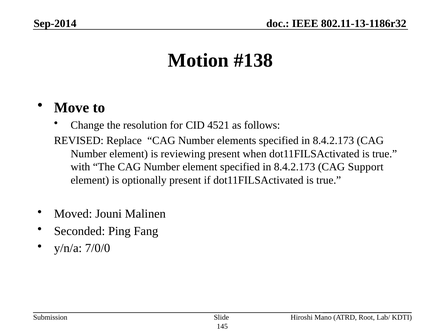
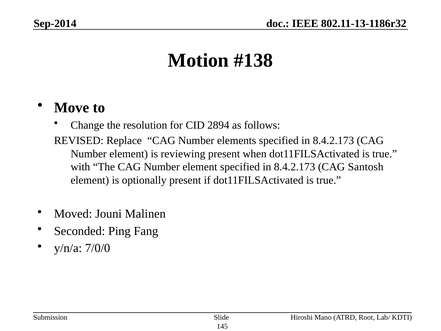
4521: 4521 -> 2894 (218, 125)
Support: Support -> Santosh (366, 167)
